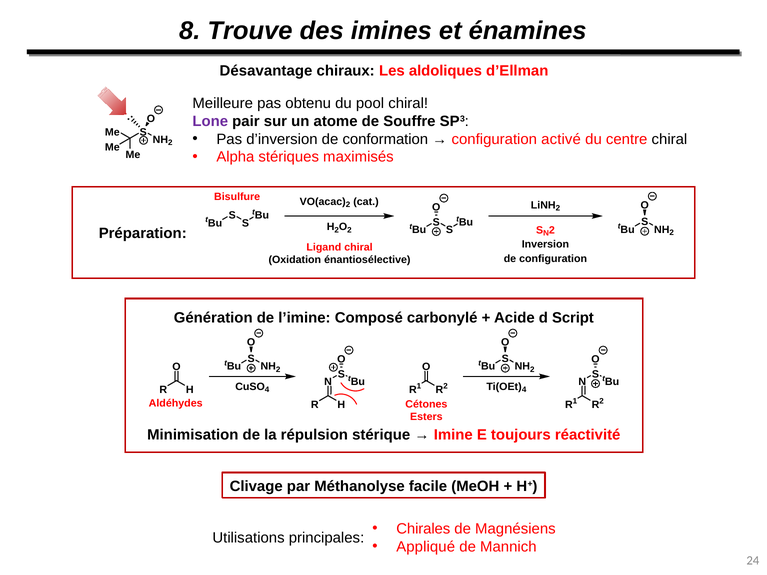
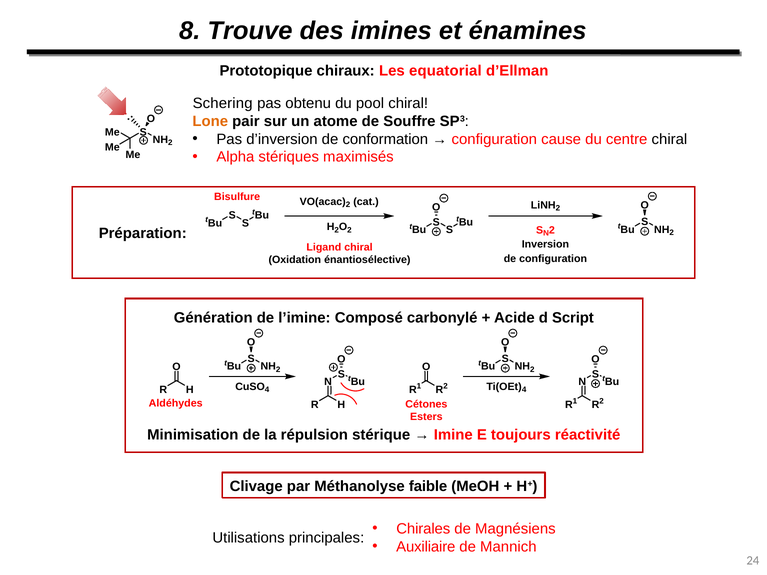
Désavantage: Désavantage -> Prototopique (266, 71)
aldoliques: aldoliques -> equatorial (445, 71)
Meilleure: Meilleure -> Schering (223, 103)
Lone colour: purple -> orange (210, 121)
activé: activé -> cause (561, 139)
facile: facile -> faible (428, 487)
Appliqué: Appliqué -> Auxiliaire (426, 547)
